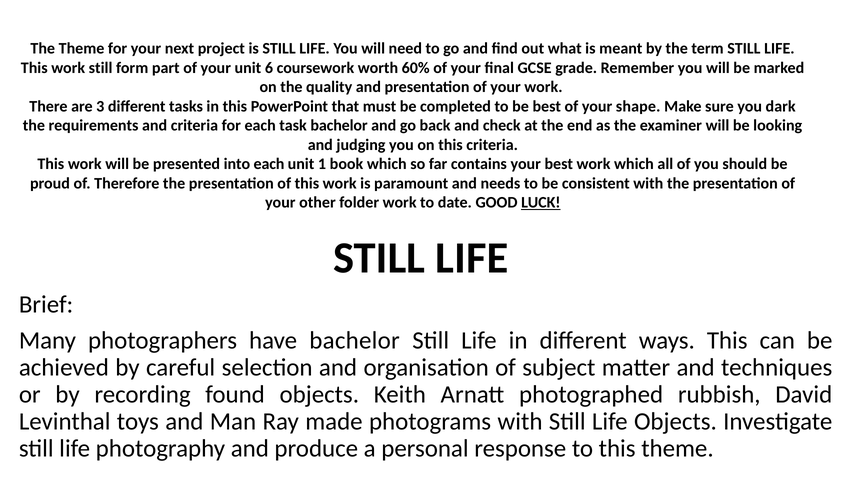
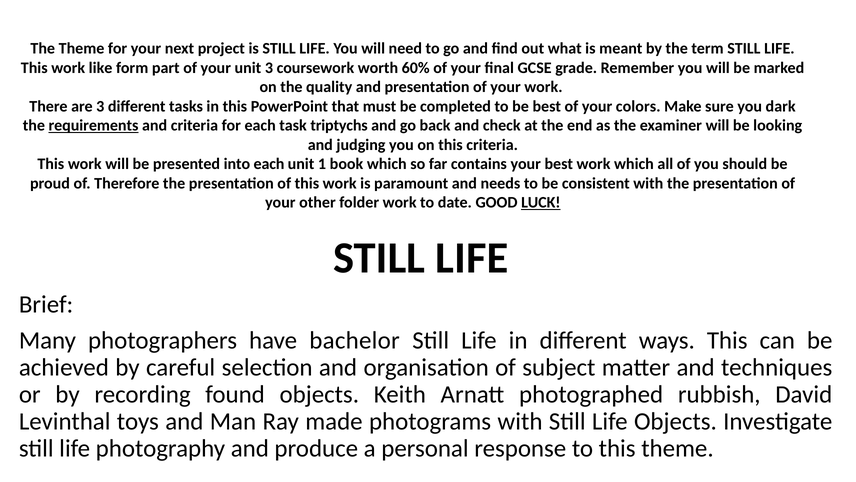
work still: still -> like (101, 68)
unit 6: 6 -> 3 (269, 68)
shape: shape -> colors (638, 106)
requirements underline: none -> present (93, 125)
task bachelor: bachelor -> triptychs (339, 125)
